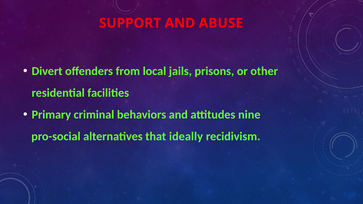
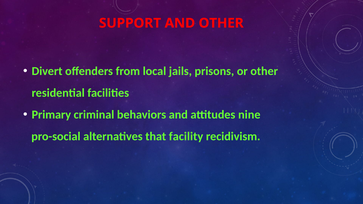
AND ABUSE: ABUSE -> OTHER (221, 23)
ideally: ideally -> facility (186, 137)
